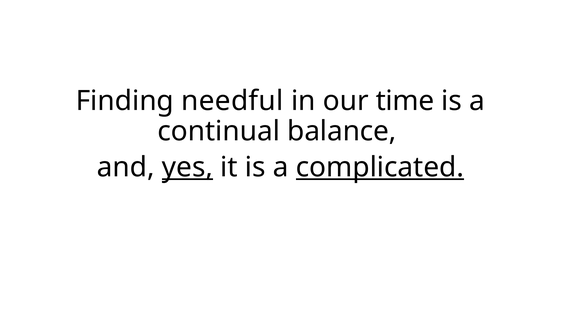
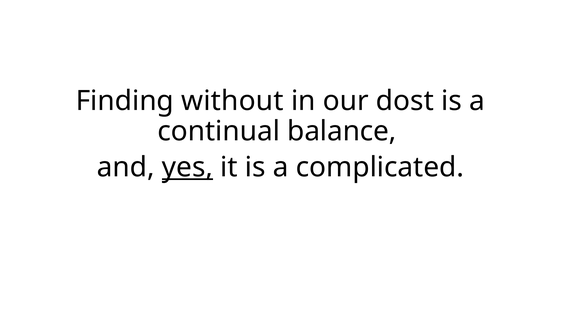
needful: needful -> without (232, 101)
time: time -> dost (405, 101)
complicated underline: present -> none (380, 168)
